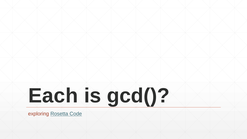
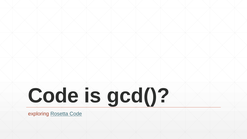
Each: Each -> Code (53, 96)
